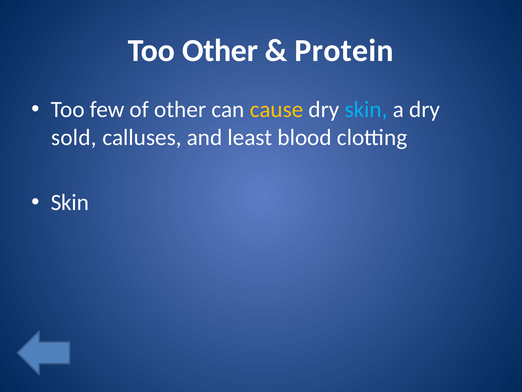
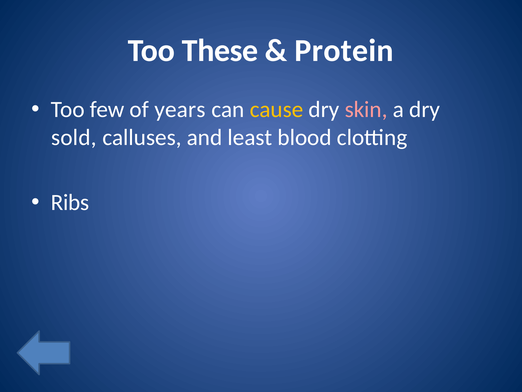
Too Other: Other -> These (220, 51)
of other: other -> years (180, 110)
skin colour: light blue -> pink (366, 110)
Skin: Skin -> Ribs (70, 202)
